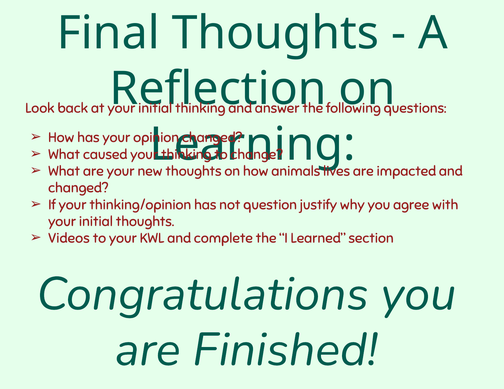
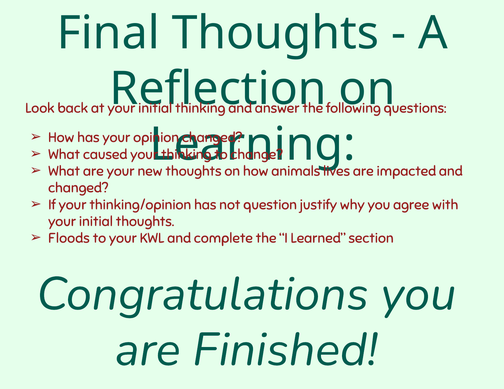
Videos: Videos -> Floods (69, 239)
